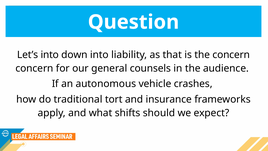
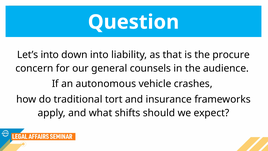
the concern: concern -> procure (231, 55)
